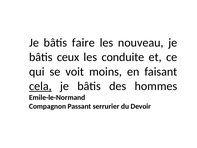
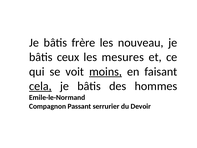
faire: faire -> frère (83, 43)
conduite: conduite -> mesures (123, 57)
moins underline: none -> present (106, 72)
